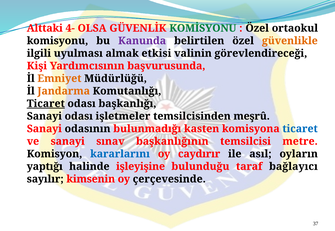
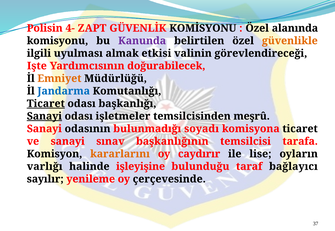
Alttaki: Alttaki -> Polisin (45, 28)
OLSA: OLSA -> ZAPT (92, 28)
KOMİSYONU colour: green -> black (203, 28)
ortaokul: ortaokul -> alanında (295, 28)
Kişi: Kişi -> Işte (37, 66)
başvurusunda: başvurusunda -> doğurabilecek (166, 66)
Jandarma colour: orange -> blue (64, 91)
Sanayi underline: none -> present (44, 116)
kasten: kasten -> soyadı (202, 129)
ticaret colour: blue -> black (300, 129)
metre: metre -> tarafa (300, 141)
kararlarını colour: blue -> orange (120, 154)
asıl: asıl -> lise (260, 154)
yaptığı: yaptığı -> varlığı (45, 166)
kimsenin: kimsenin -> yenileme (91, 179)
